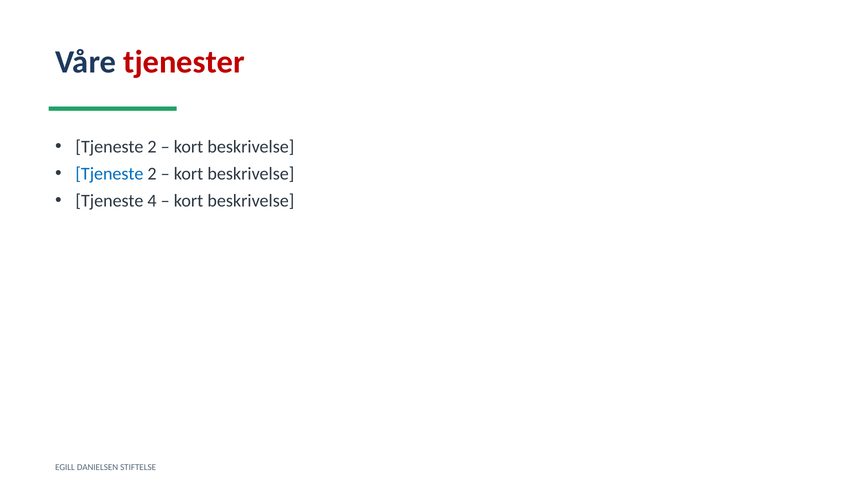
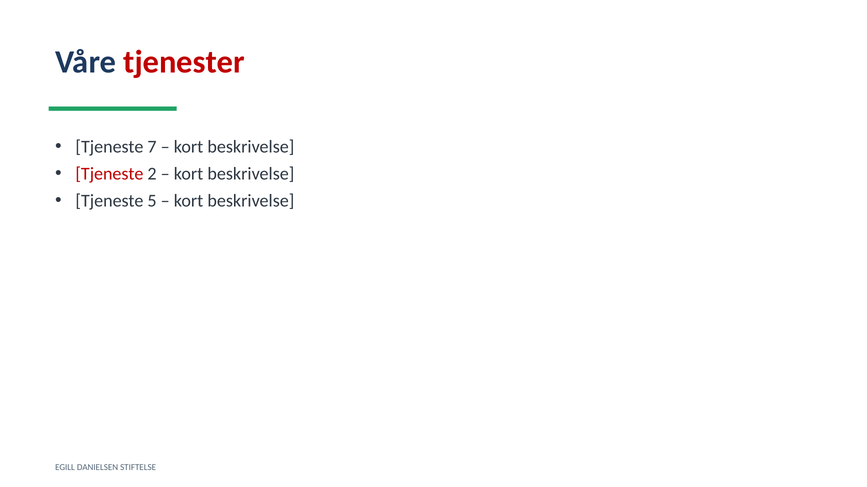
2: 2 -> 7 (152, 147)
Tjeneste colour: blue -> red (109, 174)
4: 4 -> 5 (152, 201)
